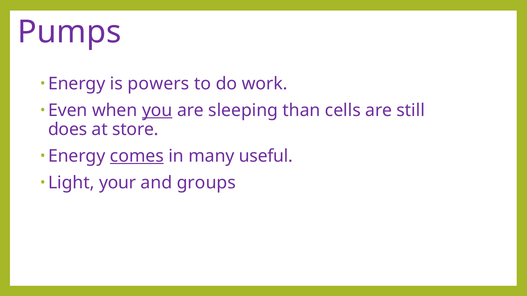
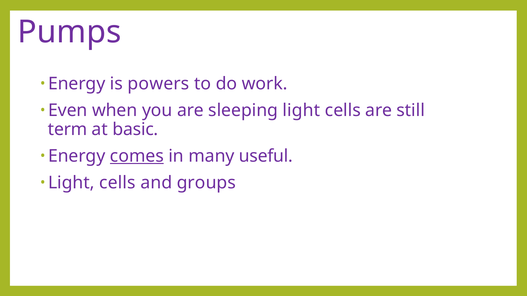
you underline: present -> none (157, 111)
sleeping than: than -> light (301, 111)
does: does -> term (68, 130)
store: store -> basic (135, 130)
your: your -> cells (117, 183)
